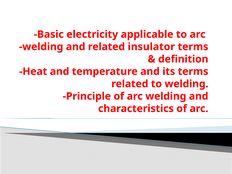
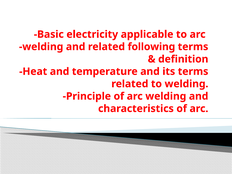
insulator: insulator -> following (151, 47)
